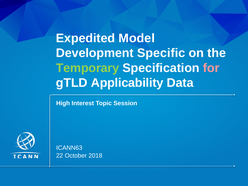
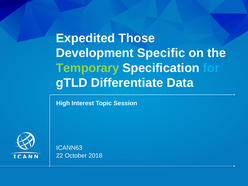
Model: Model -> Those (137, 38)
for colour: pink -> light blue (211, 68)
Applicability: Applicability -> Differentiate (127, 83)
